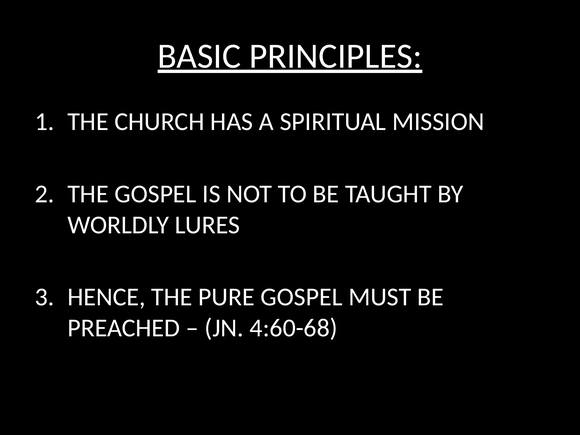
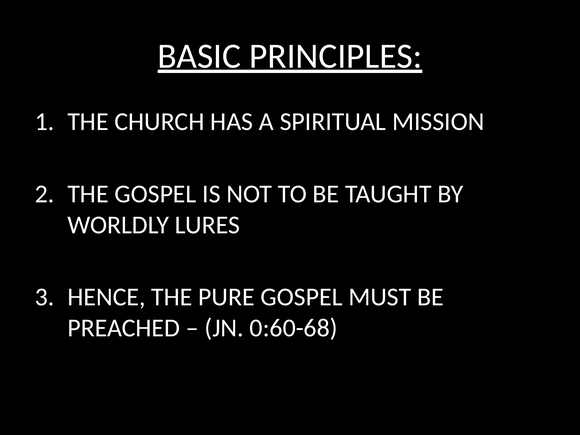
4:60-68: 4:60-68 -> 0:60-68 (294, 328)
